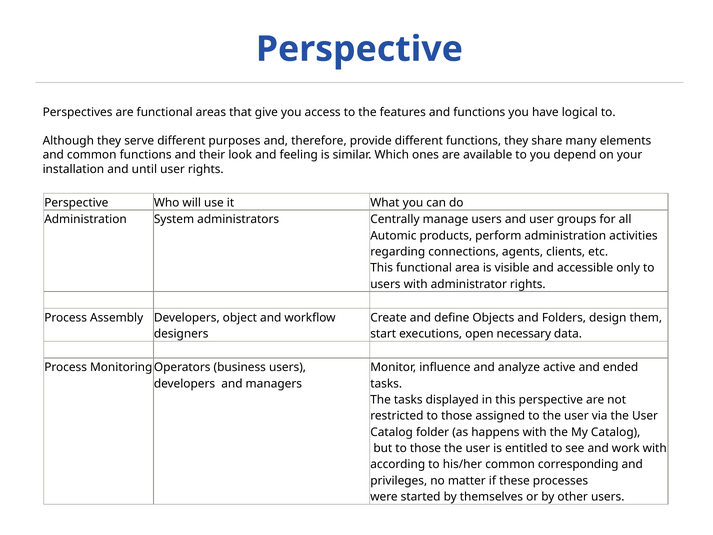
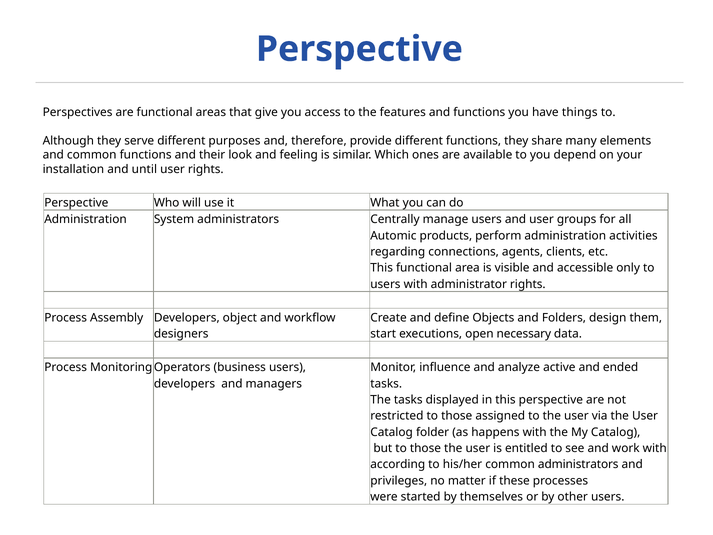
logical: logical -> things (580, 112)
common corresponding: corresponding -> administrators (578, 464)
